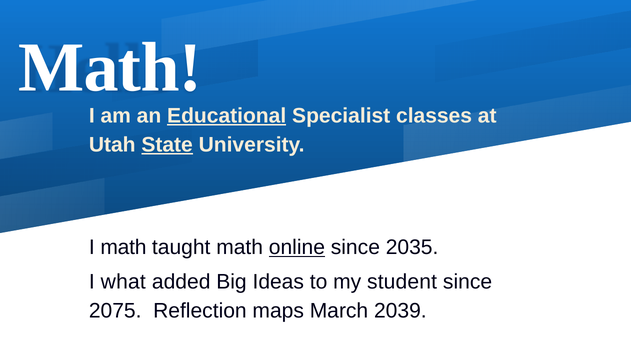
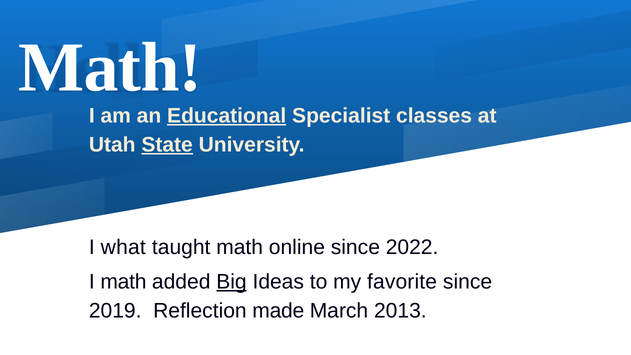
I math: math -> what (123, 247)
online underline: present -> none (297, 247)
2035: 2035 -> 2022 (412, 247)
I what: what -> math (123, 282)
Big underline: none -> present (232, 282)
student: student -> favorite (402, 282)
2075: 2075 -> 2019 (115, 311)
maps: maps -> made (278, 311)
2039: 2039 -> 2013 (400, 311)
